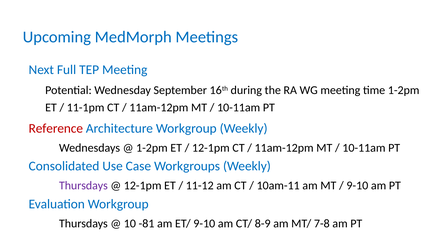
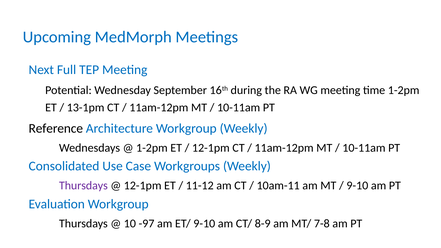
11-1pm: 11-1pm -> 13-1pm (86, 108)
Reference colour: red -> black (56, 128)
-81: -81 -> -97 (146, 224)
